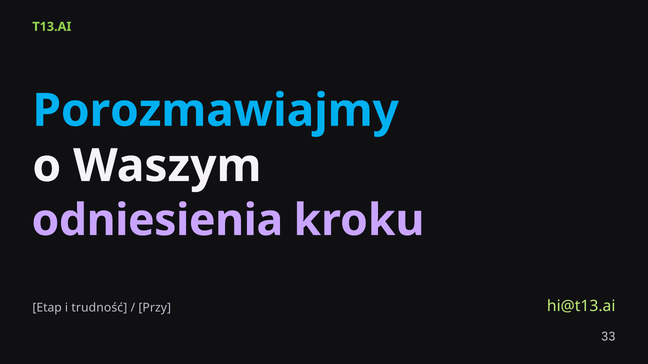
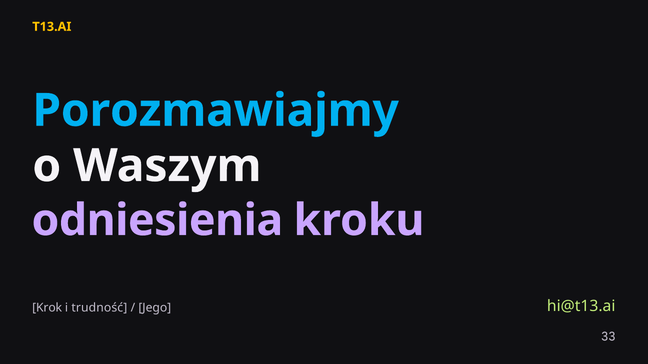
T13.AI colour: light green -> yellow (52, 27)
Etap: Etap -> Krok (47, 308)
Przy: Przy -> Jego (155, 308)
